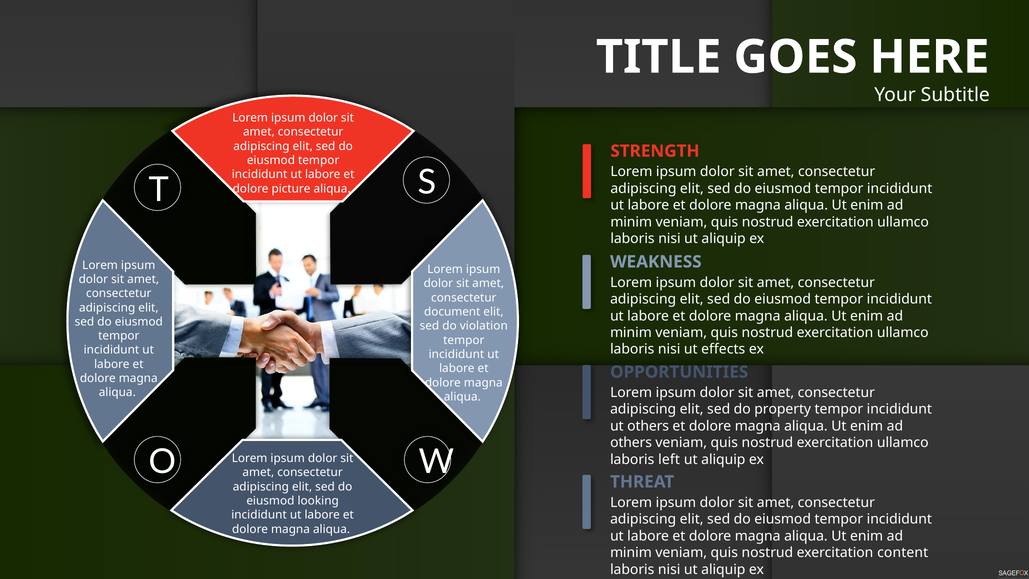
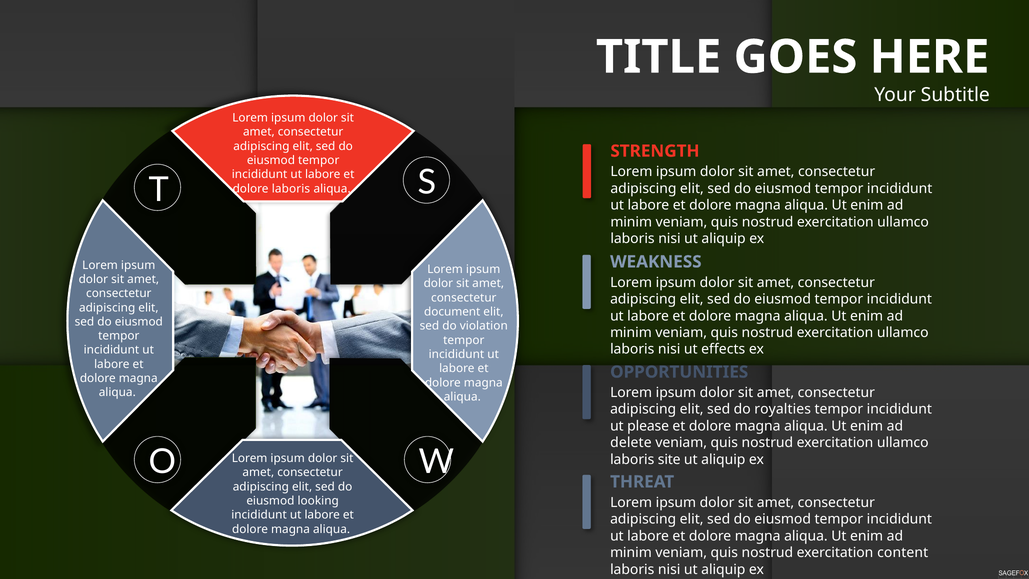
dolore picture: picture -> laboris (291, 189)
property: property -> royalties (783, 409)
ut others: others -> please (648, 426)
others: others -> delete (631, 443)
left: left -> site (669, 459)
